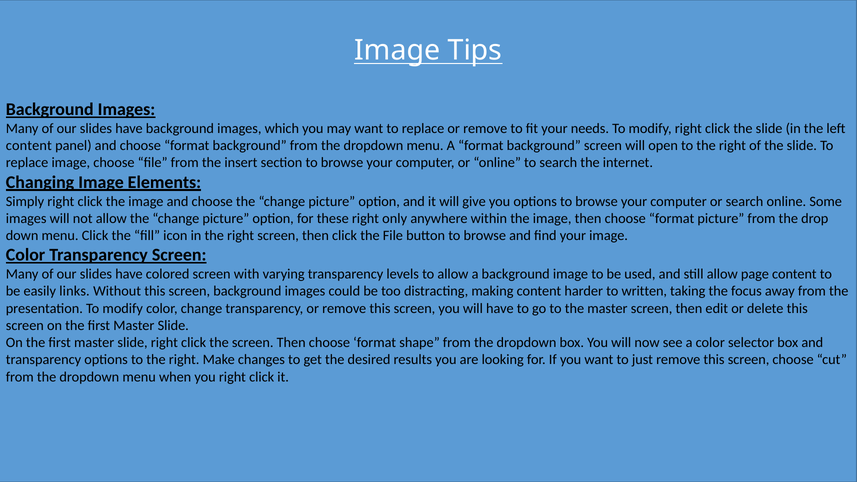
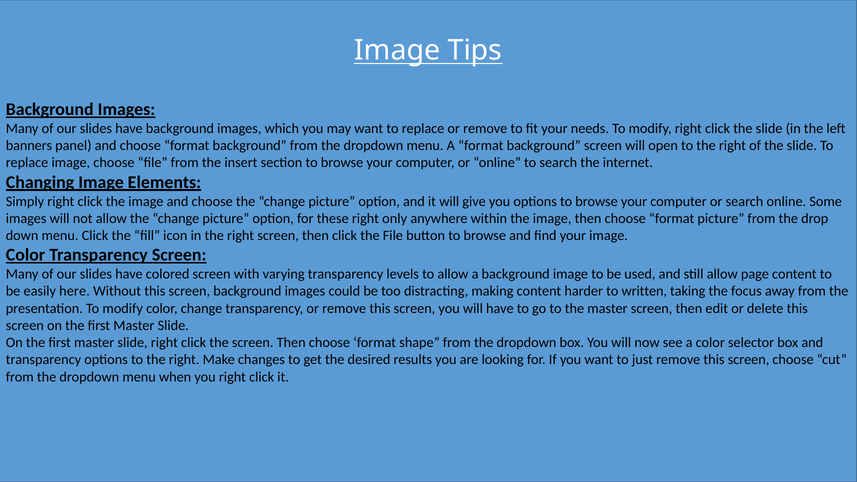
content: content -> banners (29, 146)
links: links -> here (75, 291)
